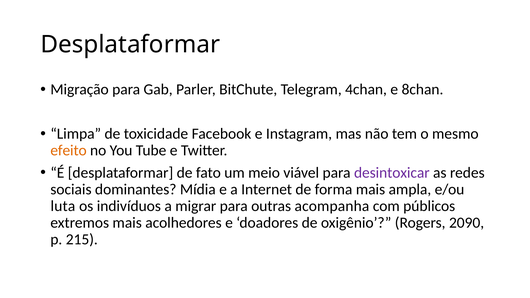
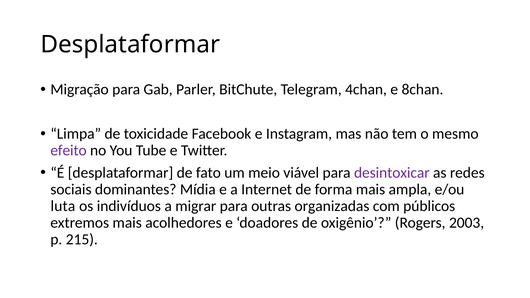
efeito colour: orange -> purple (69, 151)
acompanha: acompanha -> organizadas (332, 206)
2090: 2090 -> 2003 (467, 223)
